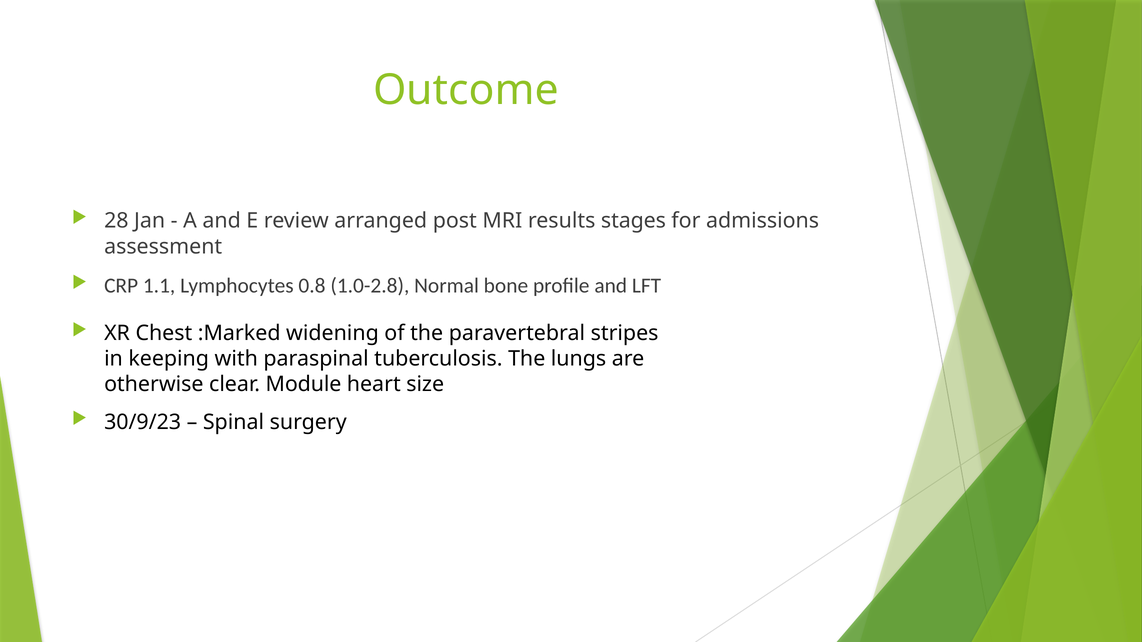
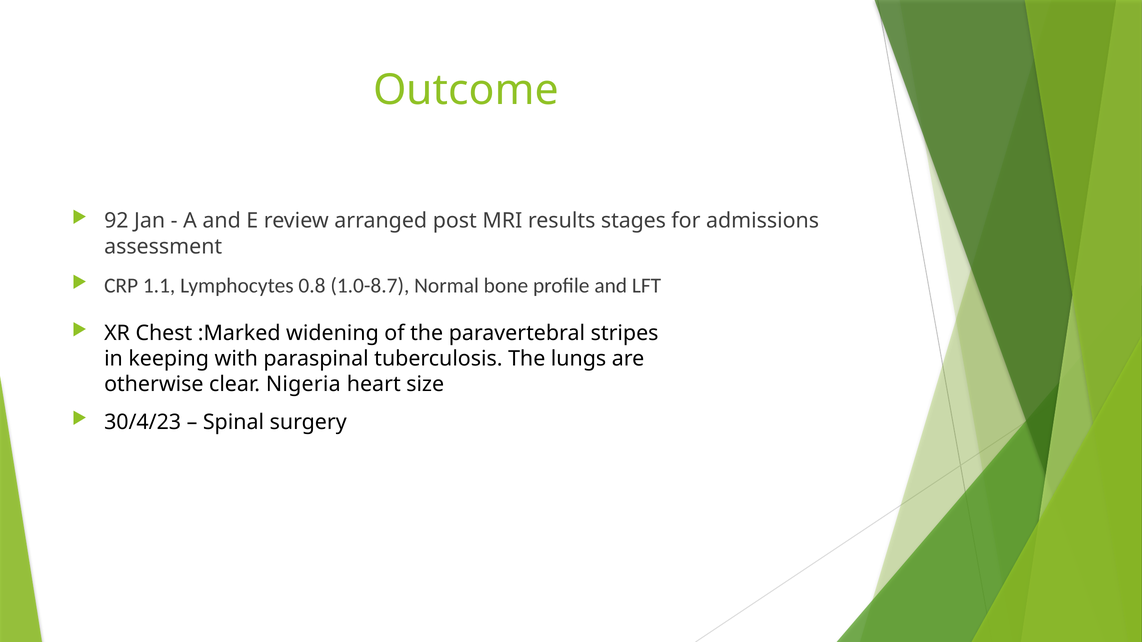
28: 28 -> 92 (116, 221)
1.0-2.8: 1.0-2.8 -> 1.0-8.7 (370, 286)
Module: Module -> Nigeria (303, 385)
30/9/23: 30/9/23 -> 30/4/23 (143, 422)
